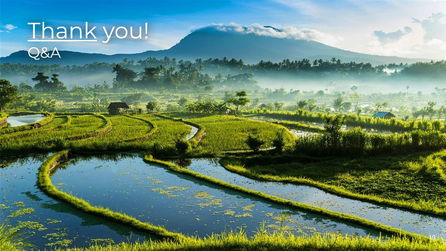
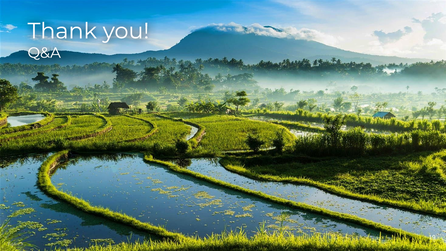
Thank underline: present -> none (62, 31)
